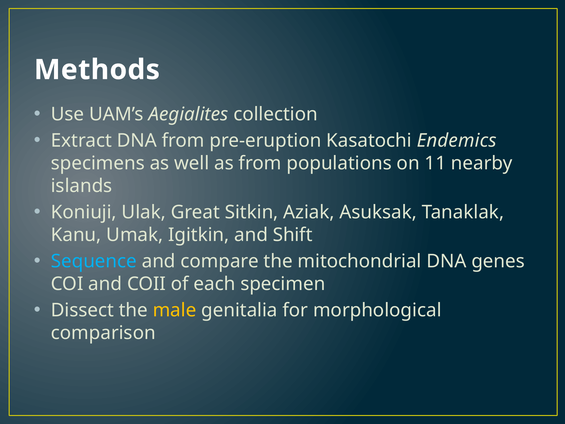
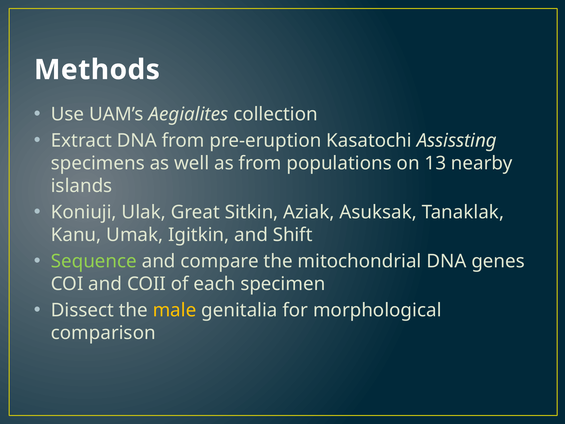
Endemics: Endemics -> Assissting (457, 141)
11: 11 -> 13 (435, 163)
Sequence colour: light blue -> light green (94, 261)
